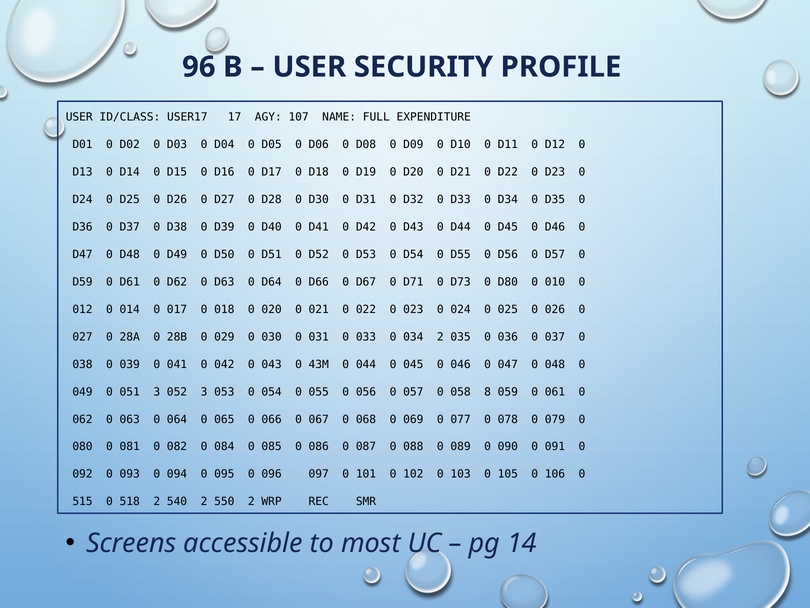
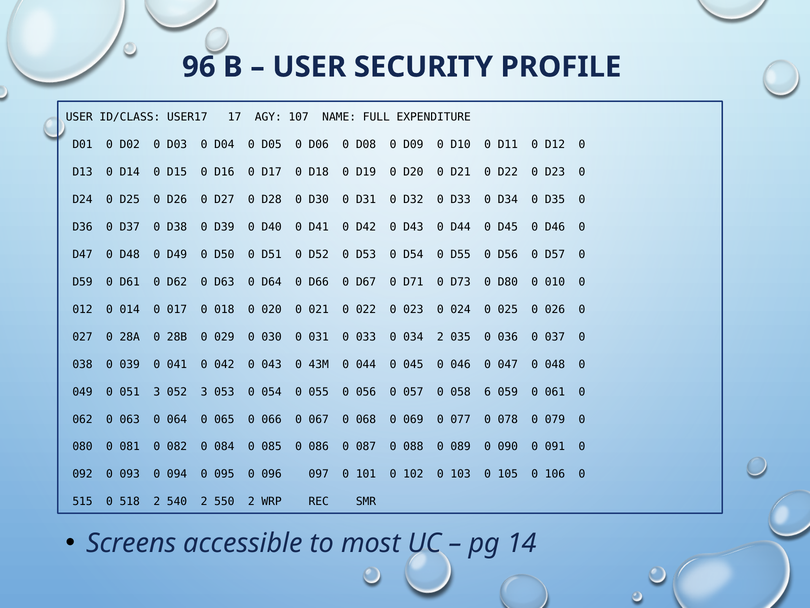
8: 8 -> 6 (488, 391)
